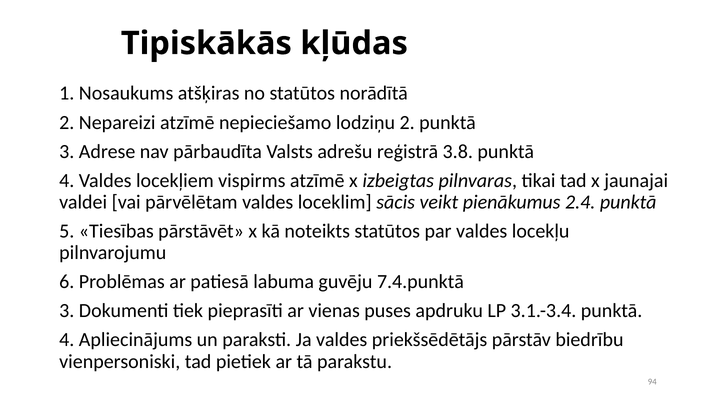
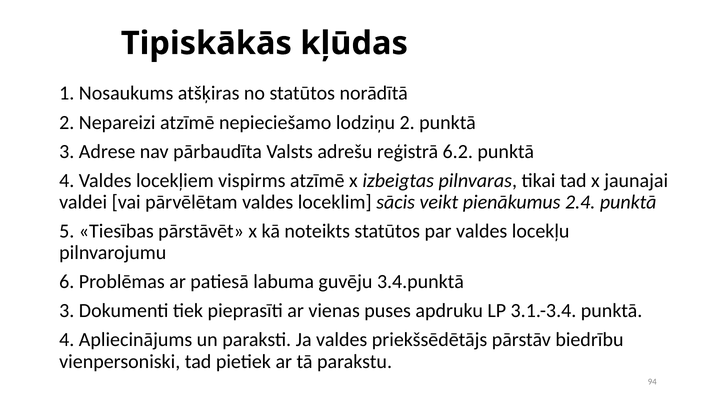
3.8: 3.8 -> 6.2 (458, 151)
7.4.punktā: 7.4.punktā -> 3.4.punktā (420, 282)
